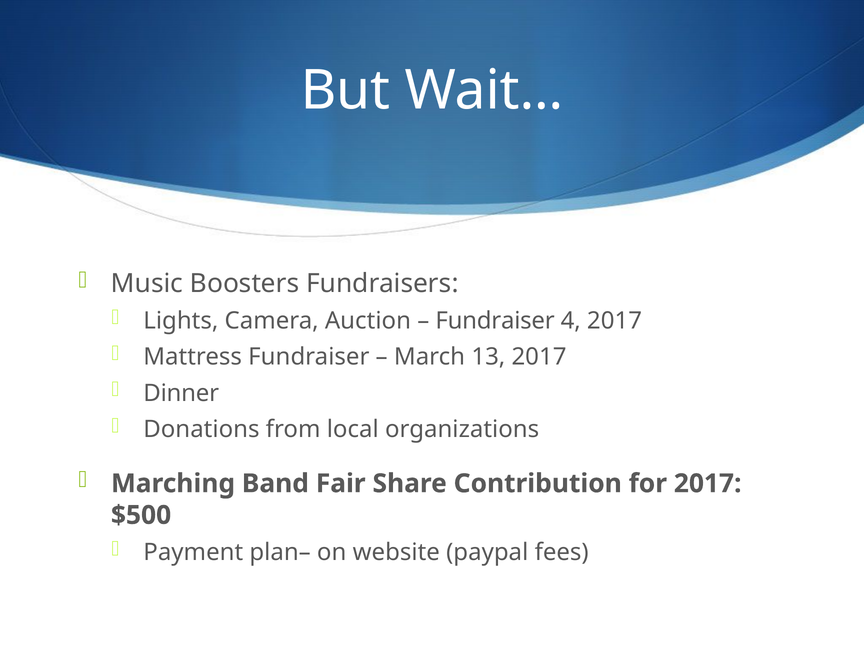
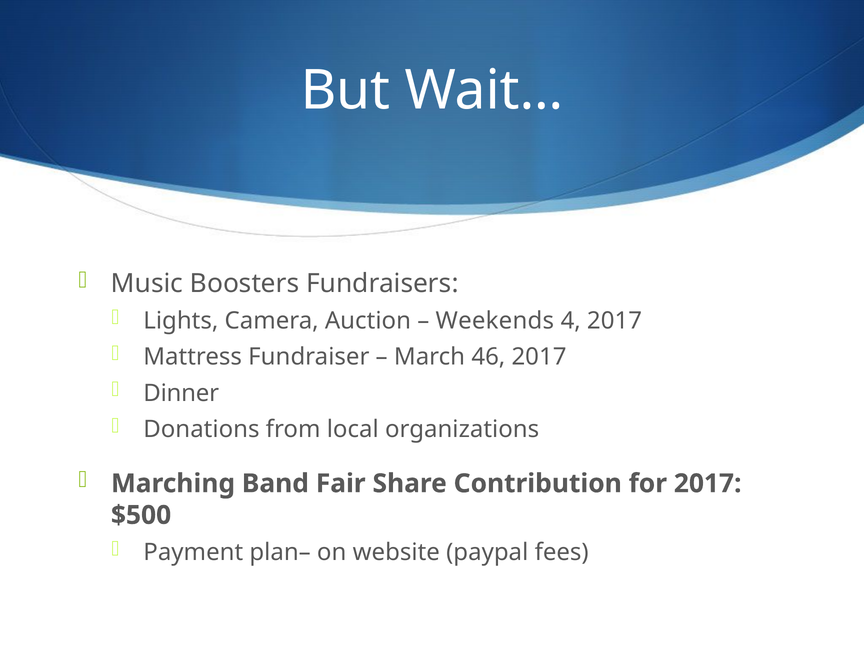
Fundraiser: Fundraiser -> Weekends (495, 321)
13: 13 -> 46 (488, 357)
